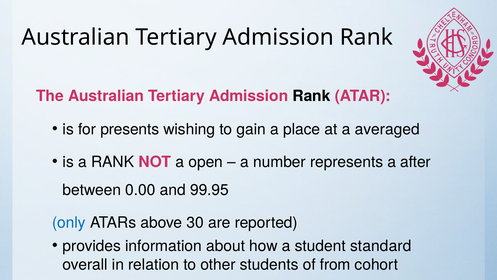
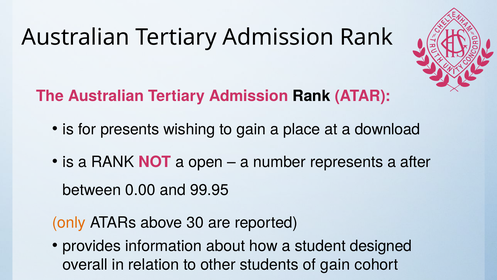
averaged: averaged -> download (387, 129)
only colour: blue -> orange (69, 222)
standard: standard -> designed (381, 246)
of from: from -> gain (335, 264)
